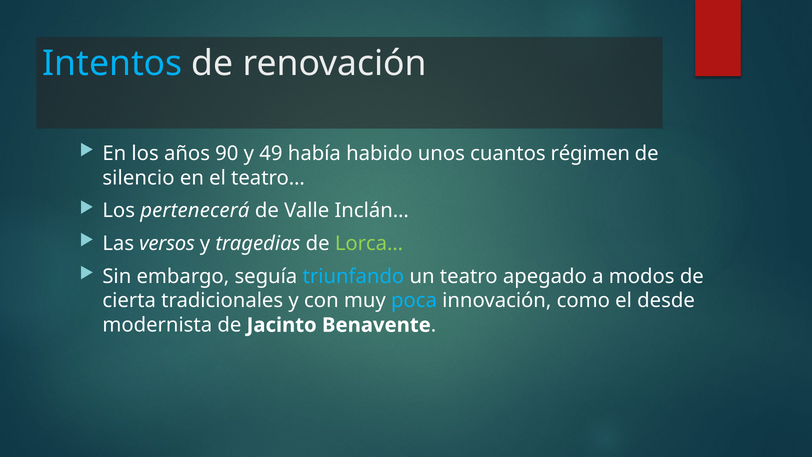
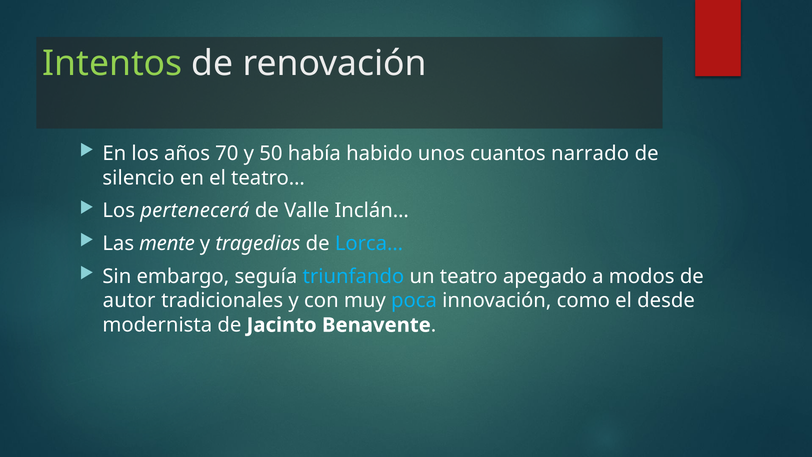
Intentos colour: light blue -> light green (112, 64)
90: 90 -> 70 (227, 153)
49: 49 -> 50 (271, 153)
régimen: régimen -> narrado (590, 153)
versos: versos -> mente (167, 243)
Lorca… colour: light green -> light blue (369, 243)
cierta: cierta -> autor (129, 301)
